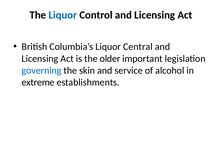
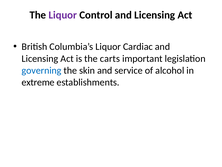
Liquor colour: blue -> purple (63, 15)
Central: Central -> Cardiac (138, 47)
older: older -> carts (110, 58)
